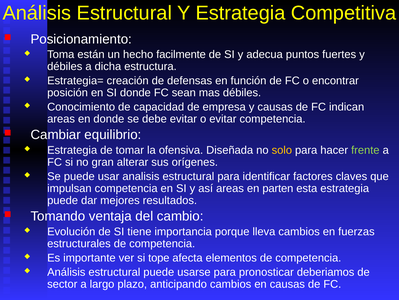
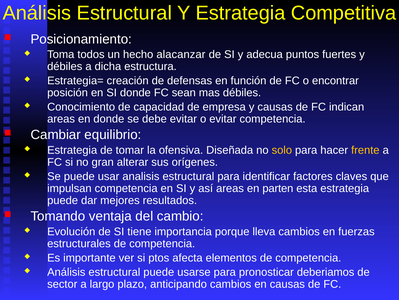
están: están -> todos (91, 54)
facilmente: facilmente -> alacanzar (181, 54)
frente colour: light green -> yellow (365, 150)
tope: tope -> ptos (159, 257)
